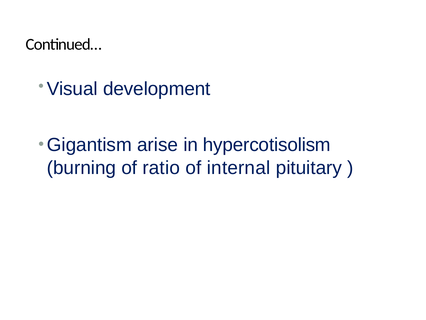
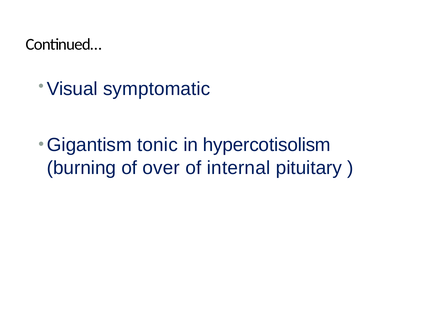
development: development -> symptomatic (157, 89)
arise: arise -> tonic (157, 145)
ratio: ratio -> over (161, 167)
